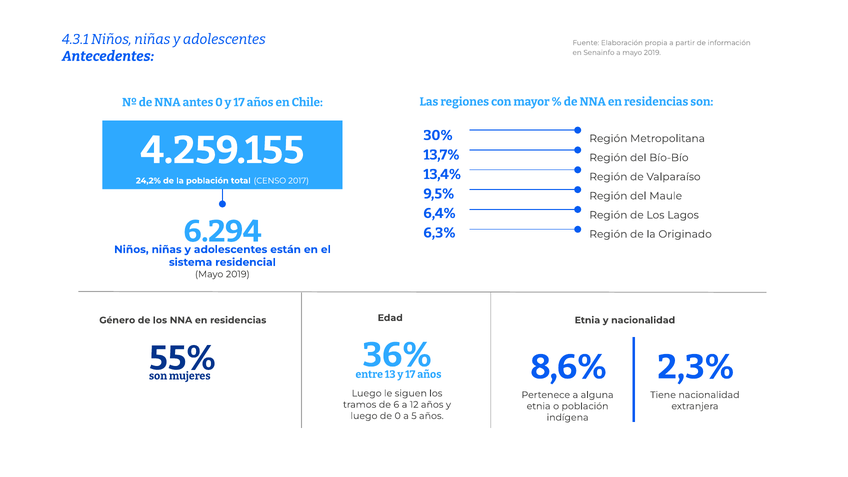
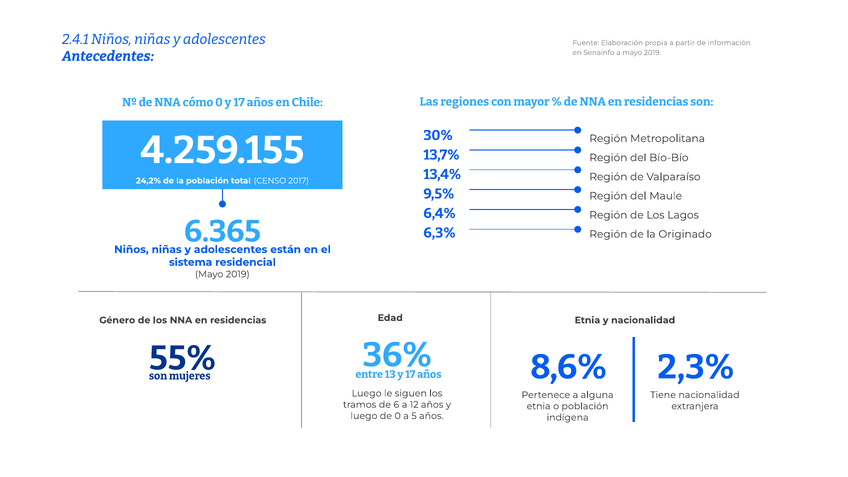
4.3.1: 4.3.1 -> 2.4.1 (75, 39)
antes: antes -> cómo (198, 102)
6.294: 6.294 -> 6.365 (222, 231)
